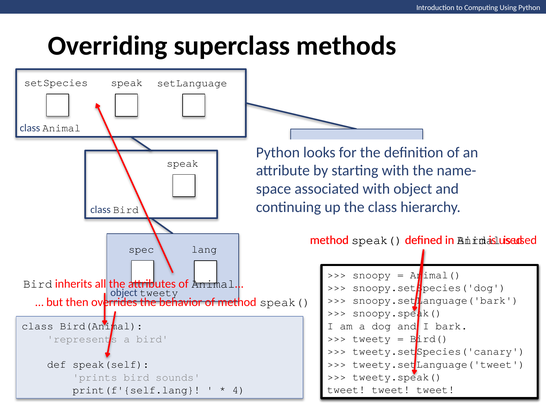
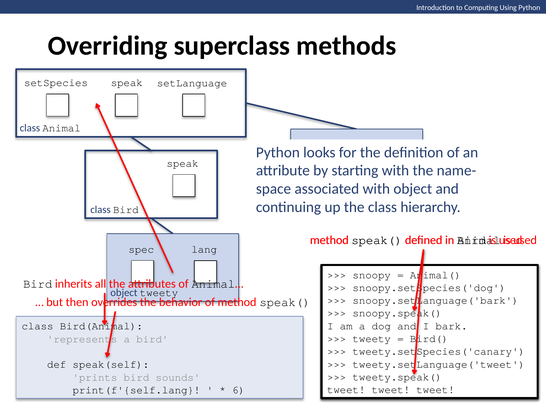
4: 4 -> 6 (239, 389)
